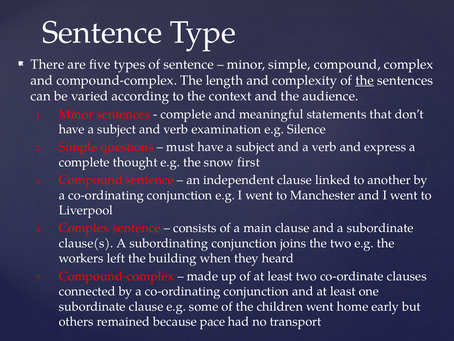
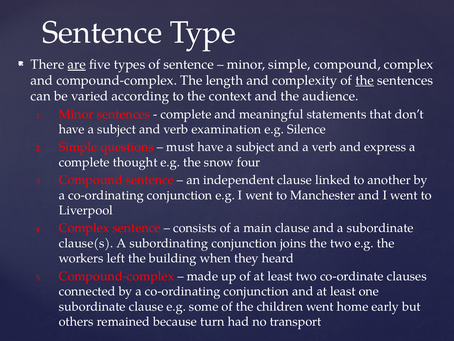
are underline: none -> present (77, 64)
first: first -> four (249, 162)
pace: pace -> turn (212, 321)
